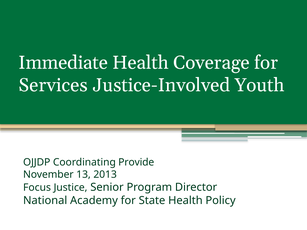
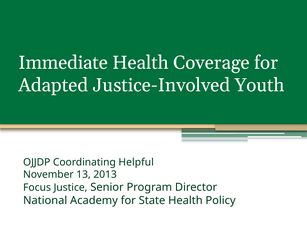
Services: Services -> Adapted (53, 85)
Provide: Provide -> Helpful (136, 163)
